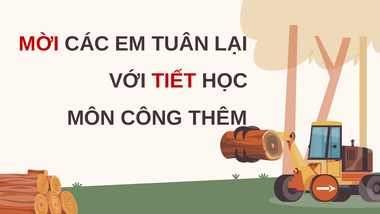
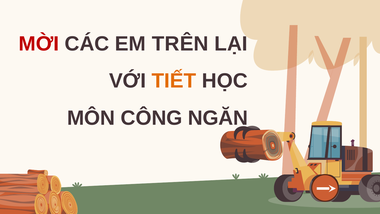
TUÂN: TUÂN -> TRÊN (180, 44)
TIẾT colour: red -> orange (174, 81)
THÊM: THÊM -> NGĂN (218, 118)
